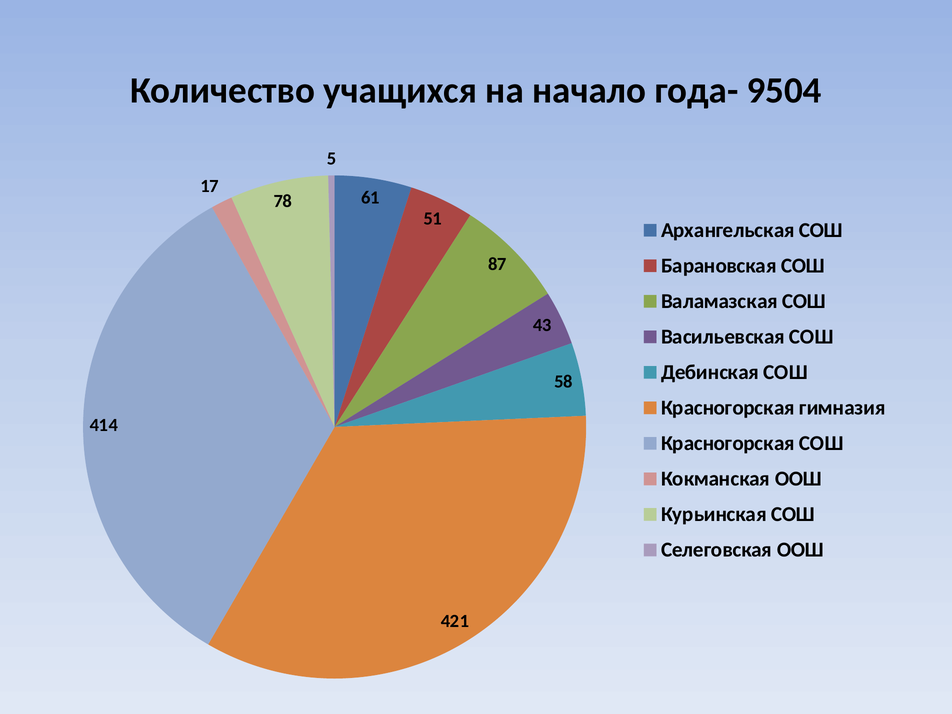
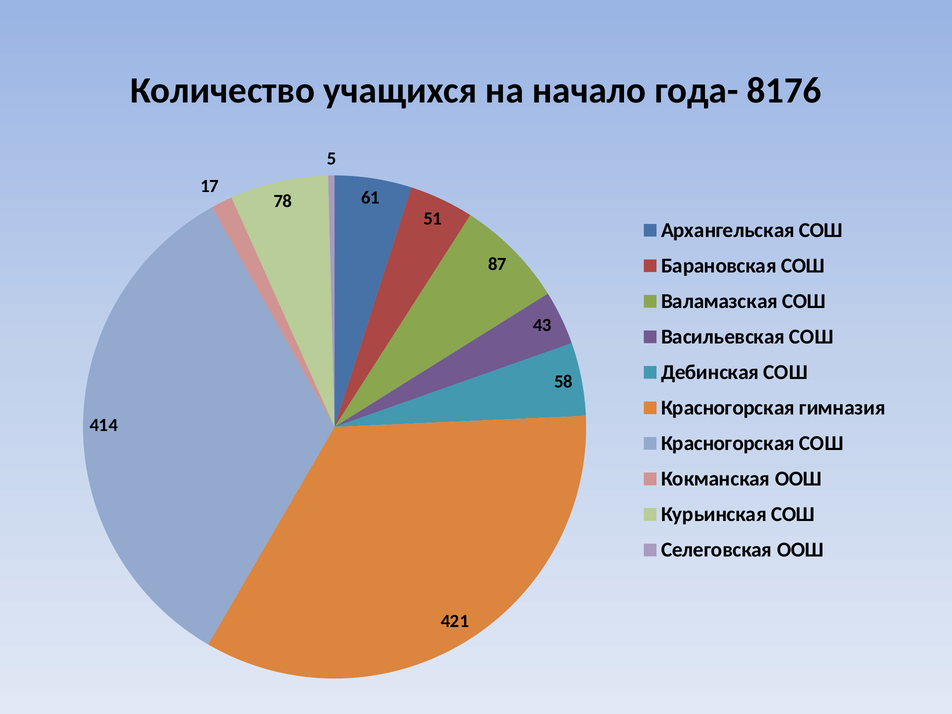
9504: 9504 -> 8176 (784, 91)
